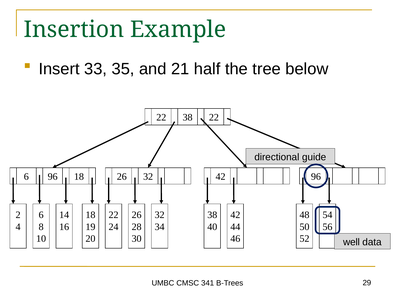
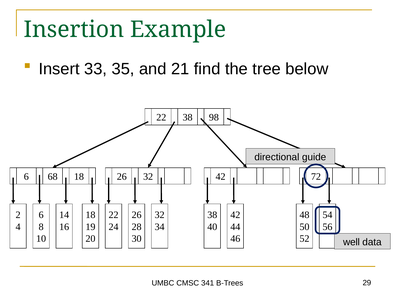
half: half -> find (207, 69)
38 22: 22 -> 98 (214, 118)
6 96: 96 -> 68 (53, 177)
42 96: 96 -> 72 (316, 177)
